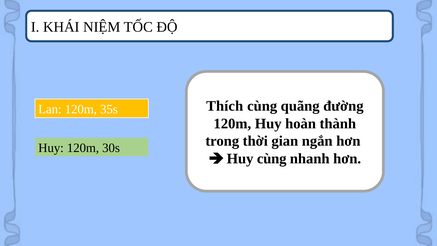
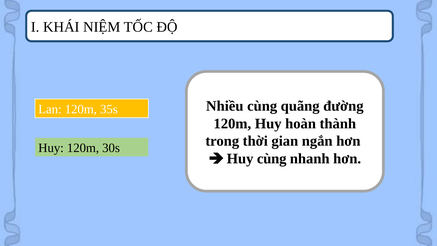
Thích: Thích -> Nhiều (225, 106)
